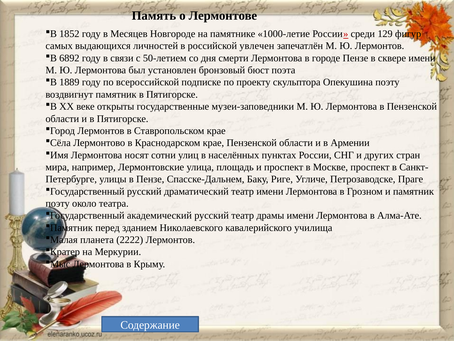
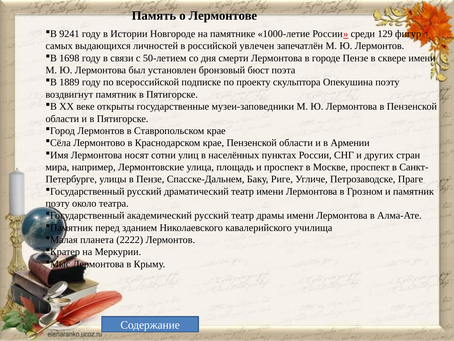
1852: 1852 -> 9241 (69, 34)
Месяцев: Месяцев -> Истории (129, 34)
6892: 6892 -> 1698 (69, 58)
